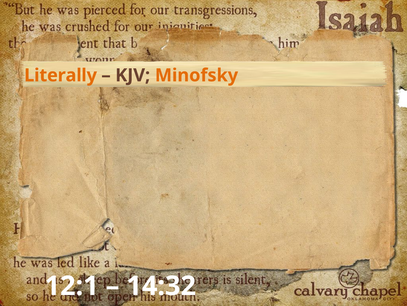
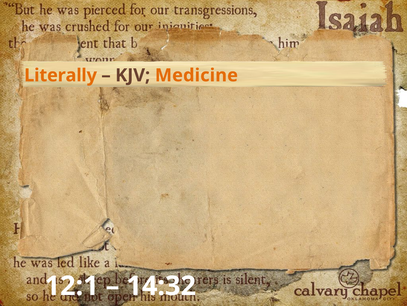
Minofsky: Minofsky -> Medicine (196, 75)
